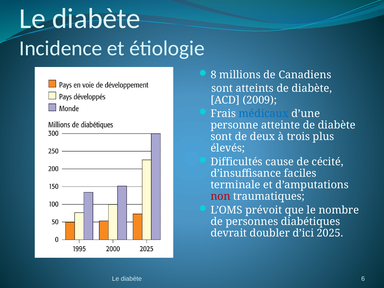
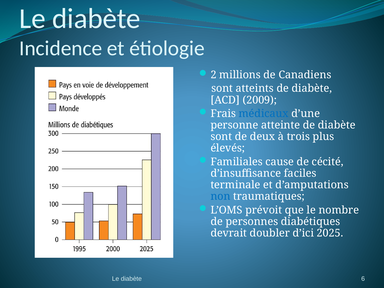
8: 8 -> 2 (213, 75)
Difficultés: Difficultés -> Familiales (237, 162)
non colour: red -> blue (220, 196)
